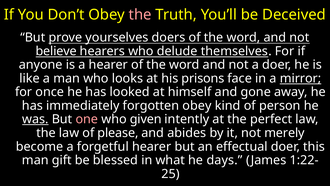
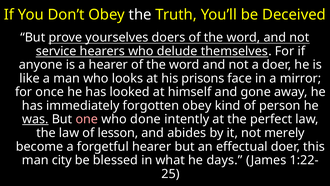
the colour: pink -> white (140, 15)
believe: believe -> service (56, 51)
mirror underline: present -> none (301, 78)
given: given -> done (146, 119)
please: please -> lesson (118, 133)
gift: gift -> city (62, 160)
